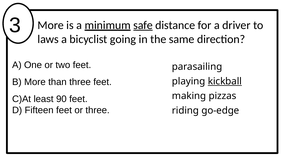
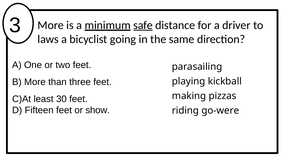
kickball underline: present -> none (225, 81)
90: 90 -> 30 (61, 99)
or three: three -> show (98, 110)
go-edge: go-edge -> go-were (220, 111)
